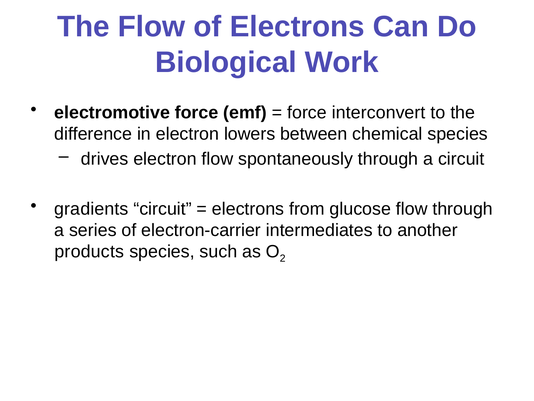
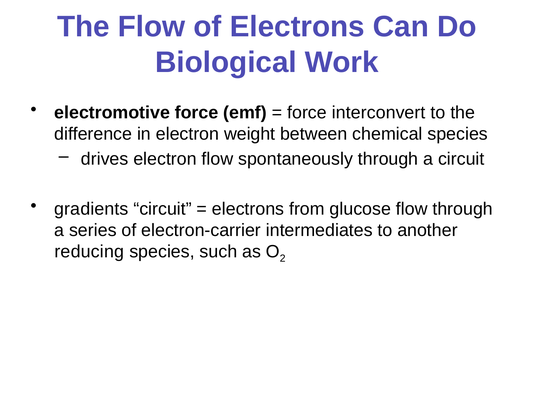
lowers: lowers -> weight (250, 134)
products: products -> reducing (89, 251)
